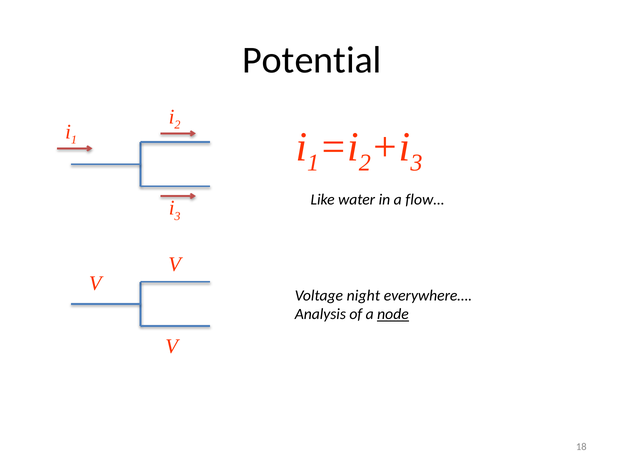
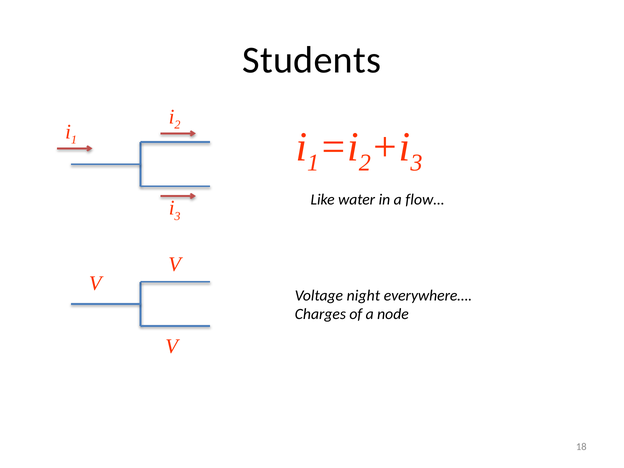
Potential: Potential -> Students (312, 60)
Analysis: Analysis -> Charges (320, 314)
node underline: present -> none (393, 314)
